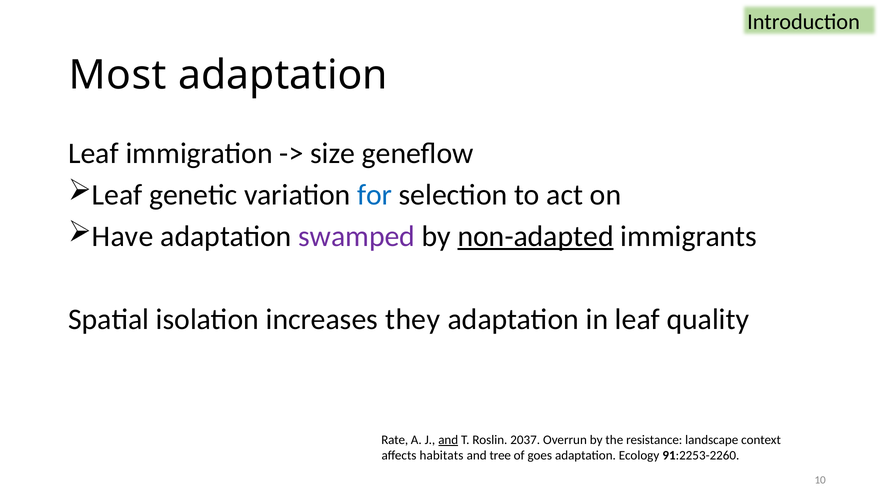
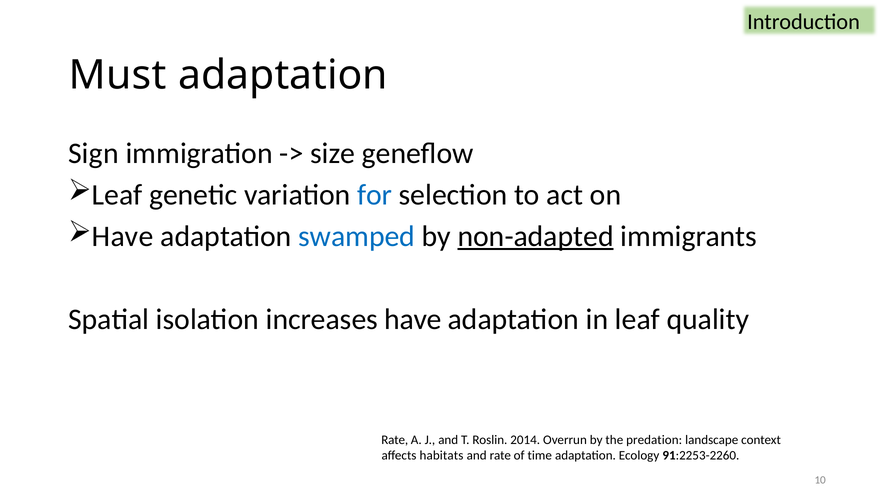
Most: Most -> Must (118, 75)
Leaf: Leaf -> Sign (93, 153)
swamped colour: purple -> blue (357, 236)
increases they: they -> have (413, 319)
and underline: present -> none (448, 440)
2037: 2037 -> 2014 (525, 440)
resistance: resistance -> predation (654, 440)
and tree: tree -> rate (500, 455)
goes: goes -> time (540, 455)
